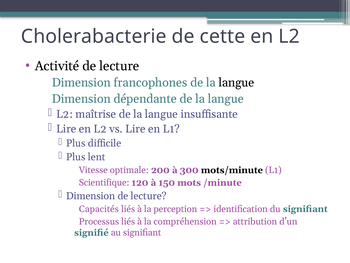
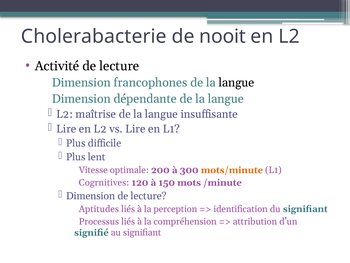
cette: cette -> nooit (223, 36)
mots/minute colour: black -> orange (232, 170)
Scientifique: Scientifique -> Cogrnitives (104, 182)
Capacités: Capacités -> Aptitudes (99, 209)
